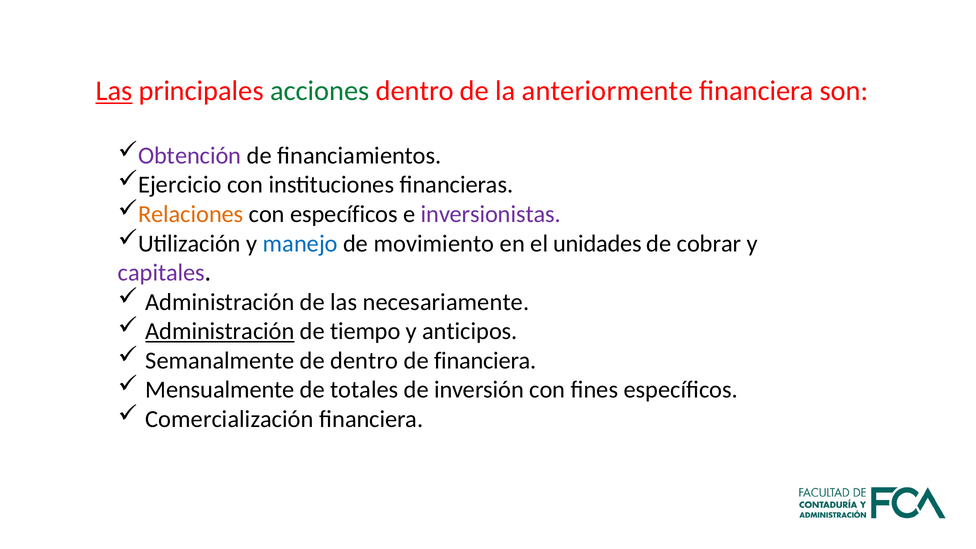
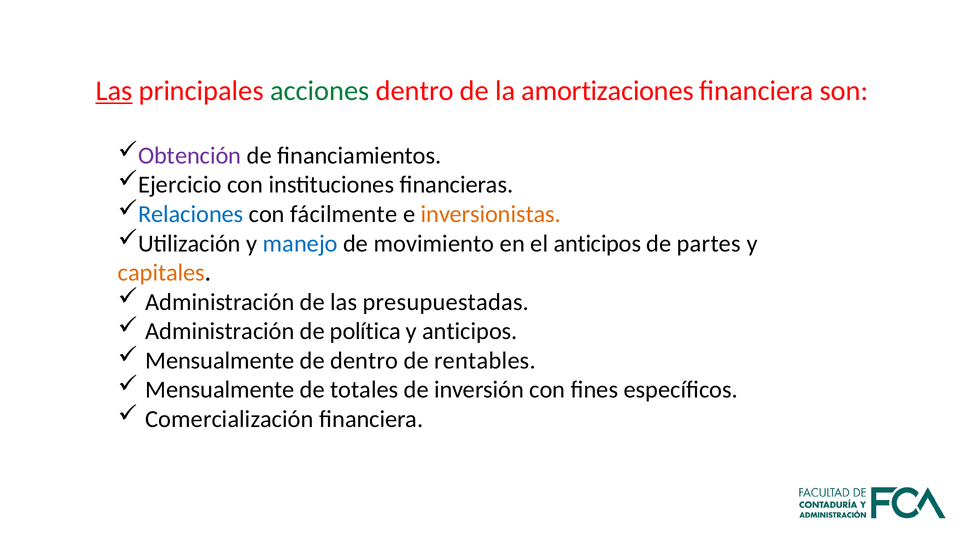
anteriormente: anteriormente -> amortizaciones (608, 91)
Relaciones colour: orange -> blue (191, 214)
con específicos: específicos -> fácilmente (344, 214)
inversionistas colour: purple -> orange (491, 214)
el unidades: unidades -> anticipos (597, 243)
cobrar: cobrar -> partes (709, 243)
capitales colour: purple -> orange (161, 273)
necesariamente: necesariamente -> presupuestadas (446, 302)
Administración underline: present -> none (220, 331)
tiempo: tiempo -> política (365, 331)
Semanalmente: Semanalmente -> Mensualmente (220, 361)
de financiera: financiera -> rentables (485, 361)
